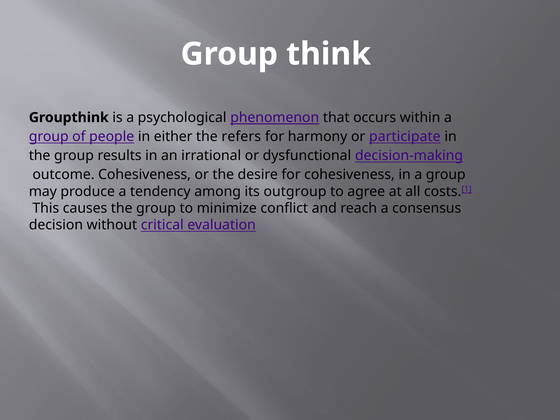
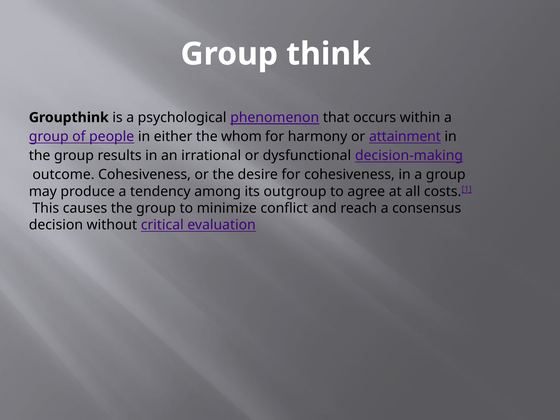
refers: refers -> whom (241, 137)
participate: participate -> attainment (405, 137)
